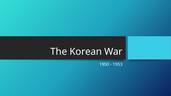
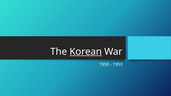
Korean underline: none -> present (86, 52)
